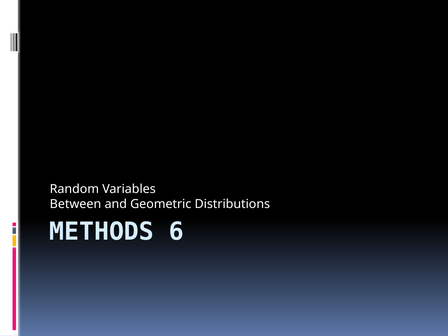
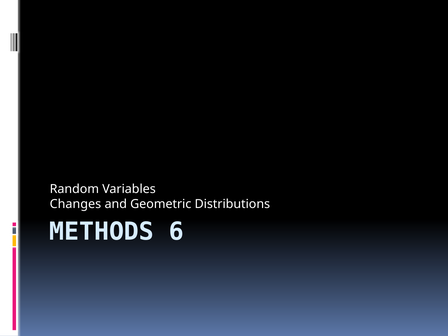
Between: Between -> Changes (75, 204)
